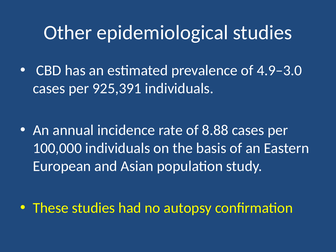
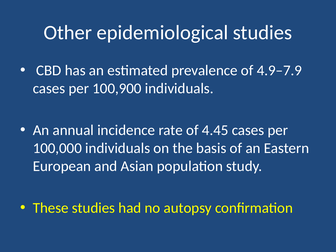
4.9–3.0: 4.9–3.0 -> 4.9–7.9 (279, 70)
925,391: 925,391 -> 100,900 (117, 88)
8.88: 8.88 -> 4.45 (215, 130)
